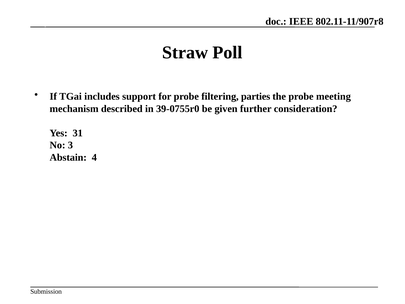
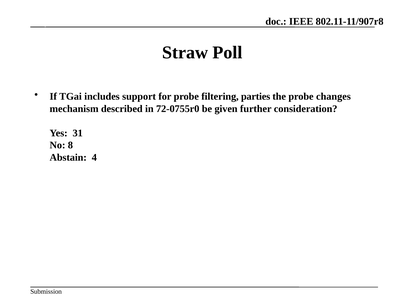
meeting: meeting -> changes (333, 97)
39-0755r0: 39-0755r0 -> 72-0755r0 (178, 109)
3: 3 -> 8 (70, 145)
